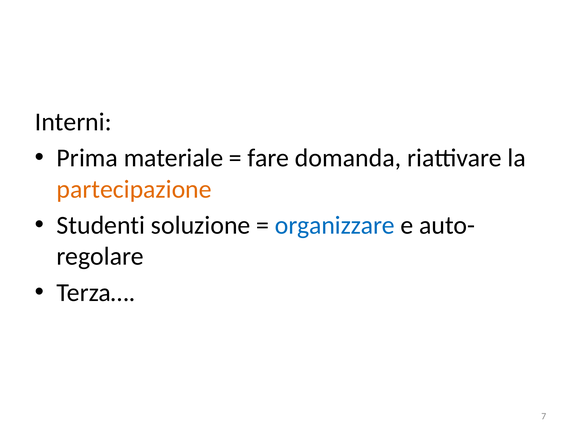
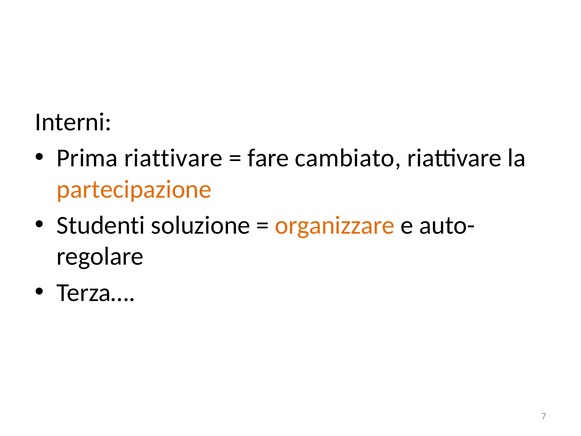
Prima materiale: materiale -> riattivare (173, 158)
domanda: domanda -> cambiato (348, 158)
organizzare colour: blue -> orange (335, 225)
